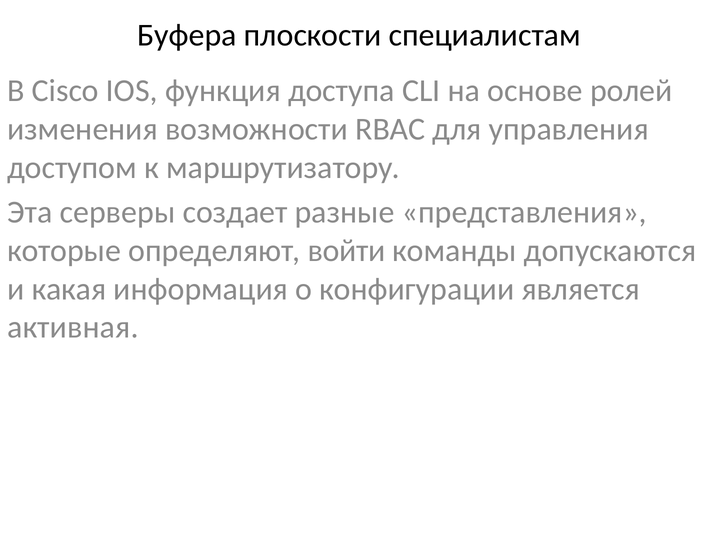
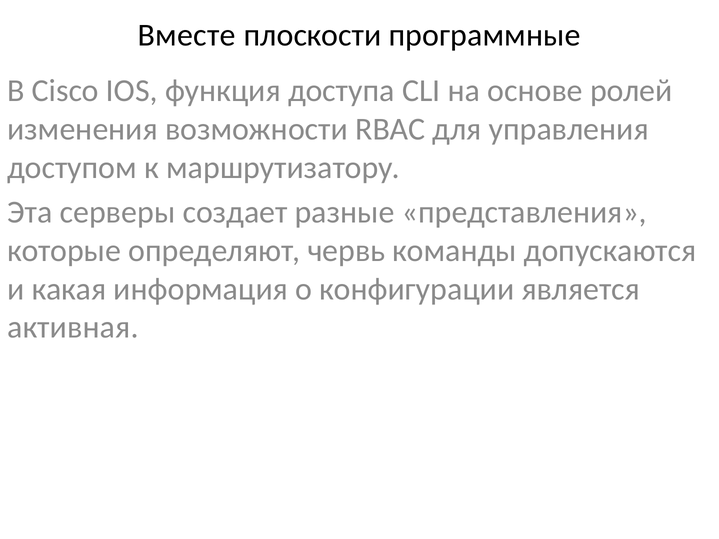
Буфера: Буфера -> Вместе (187, 35)
специалистам: специалистам -> программные (485, 35)
войти: войти -> червь (346, 251)
